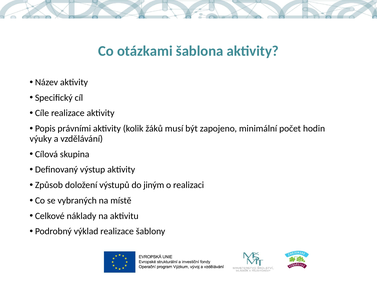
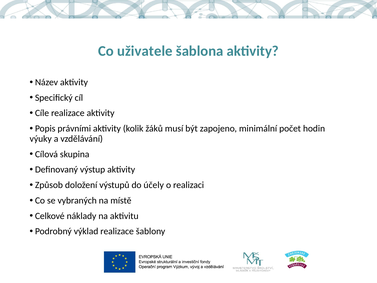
otázkami: otázkami -> uživatele (145, 51)
jiným: jiným -> účely (154, 185)
